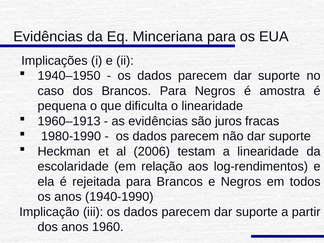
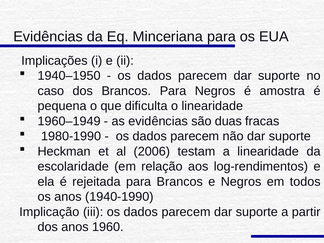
1960–1913: 1960–1913 -> 1960–1949 (69, 121)
juros: juros -> duas (228, 121)
